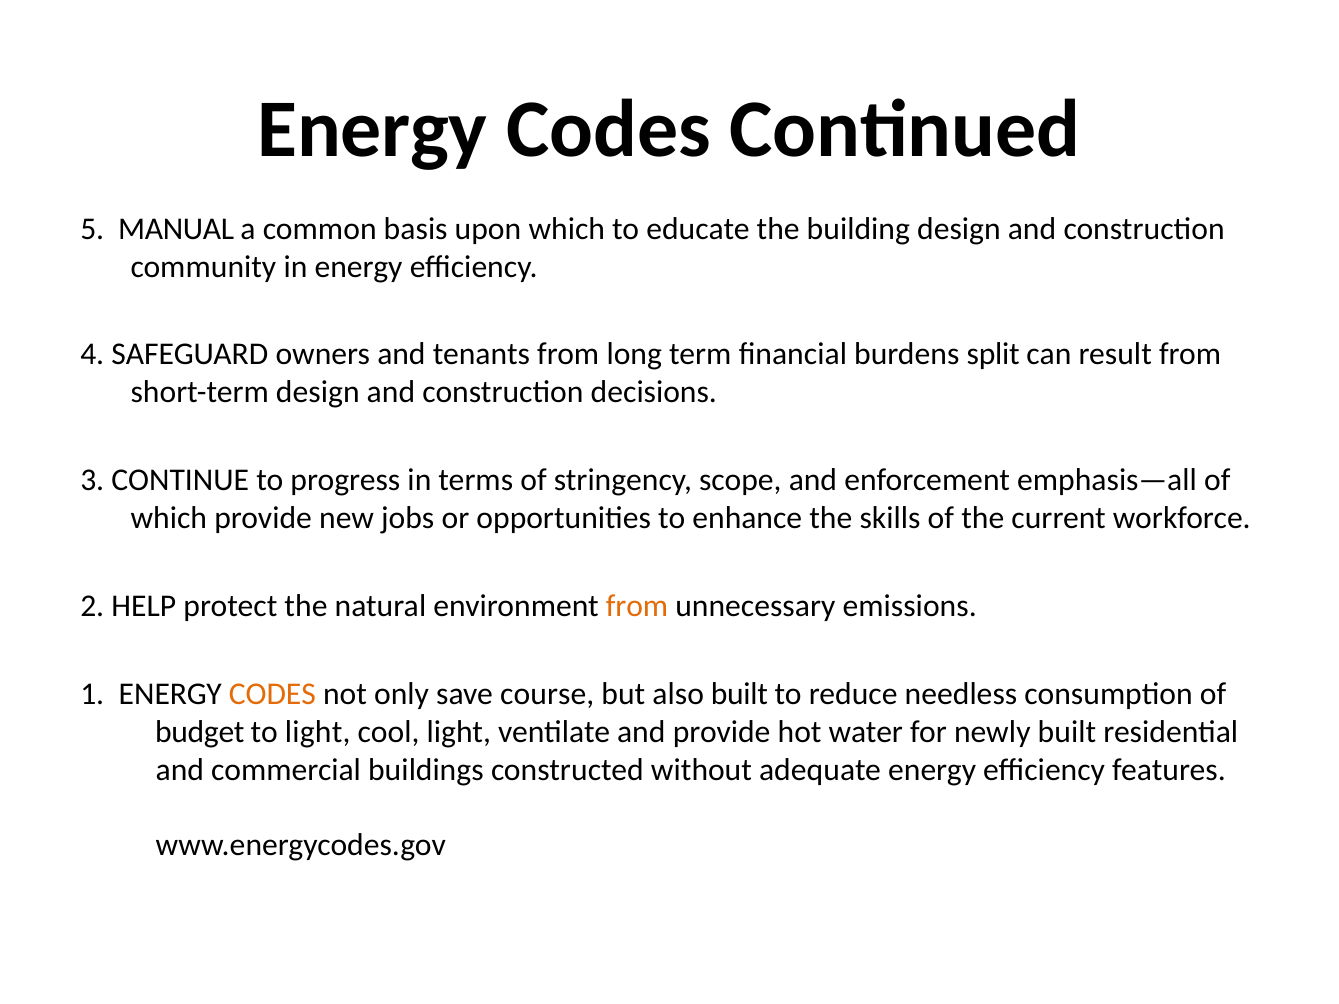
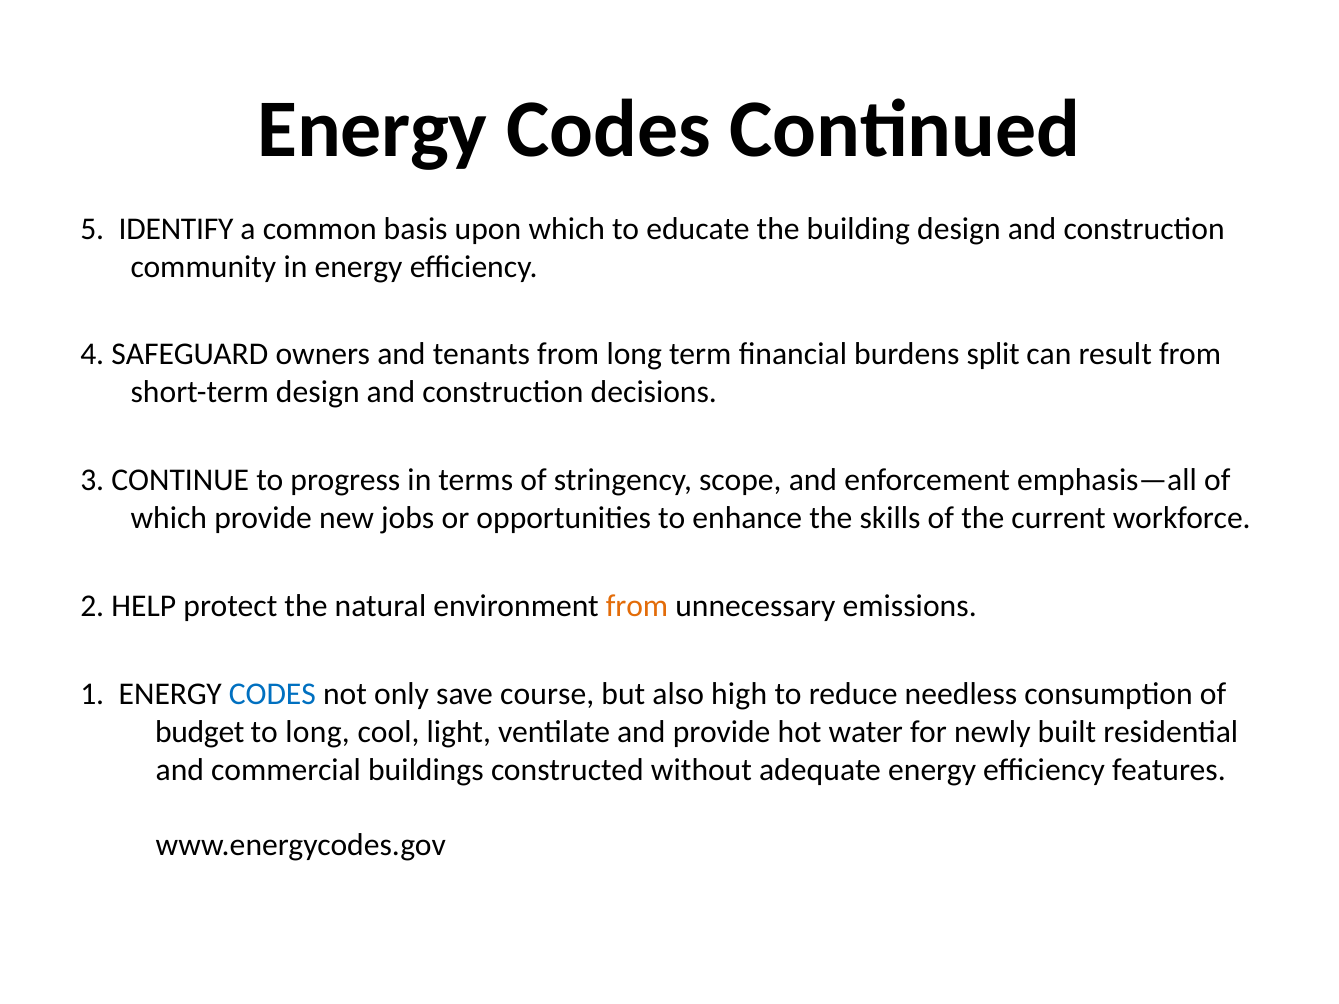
MANUAL: MANUAL -> IDENTIFY (176, 229)
CODES colour: orange -> blue (272, 694)
also built: built -> high (739, 694)
to light: light -> long (318, 732)
